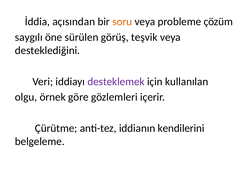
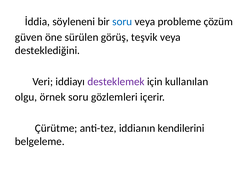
açısından: açısından -> söyleneni (74, 22)
soru colour: orange -> blue (122, 22)
saygılı: saygılı -> güven (29, 37)
örnek göre: göre -> soru (78, 97)
